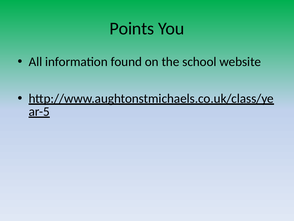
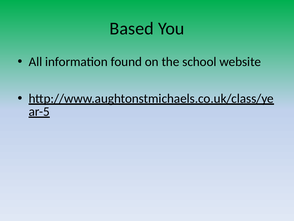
Points: Points -> Based (132, 28)
